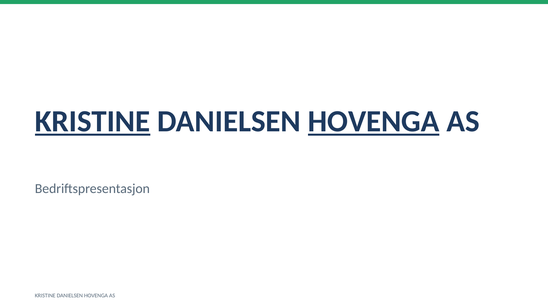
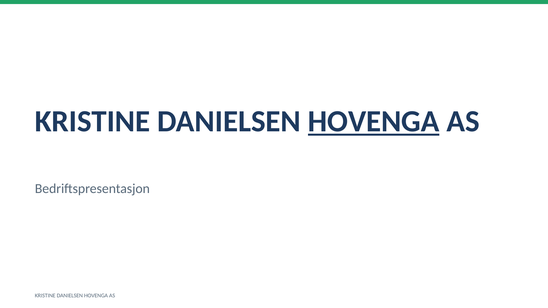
KRISTINE underline: present -> none (93, 122)
